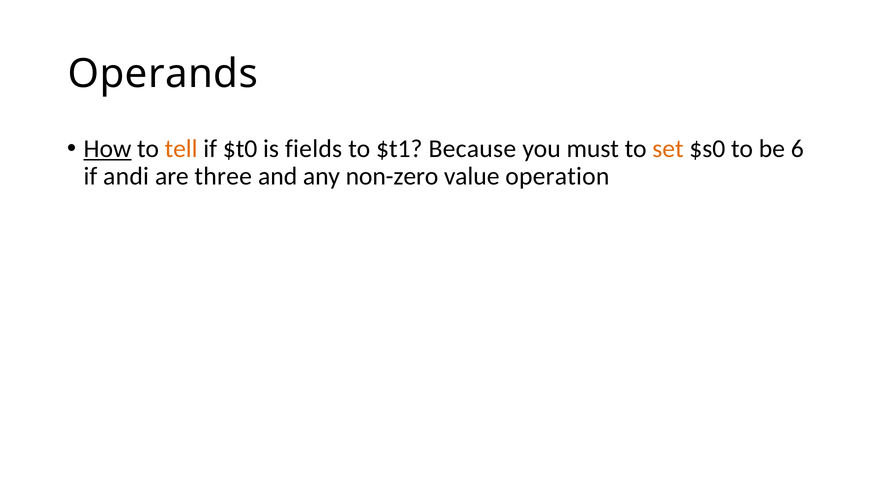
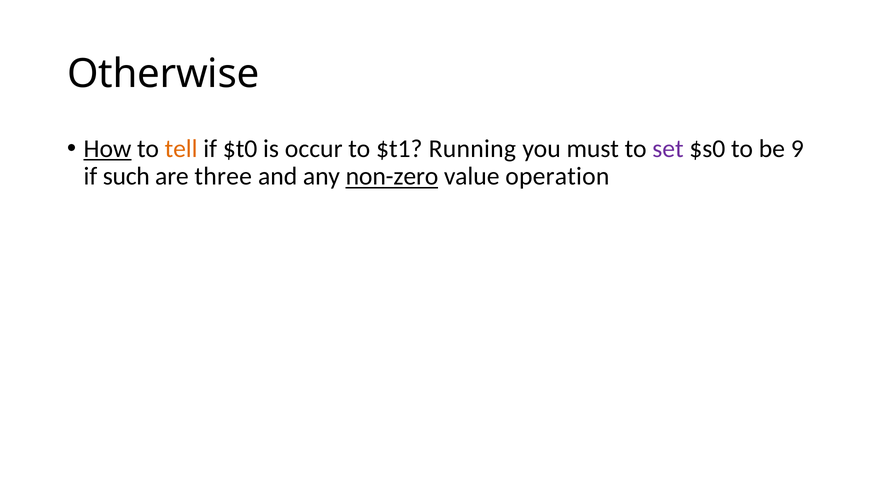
Operands: Operands -> Otherwise (163, 74)
fields: fields -> occur (314, 149)
Because: Because -> Running (472, 149)
set colour: orange -> purple (668, 149)
6: 6 -> 9 (797, 149)
andi: andi -> such (126, 177)
non-zero underline: none -> present (392, 177)
